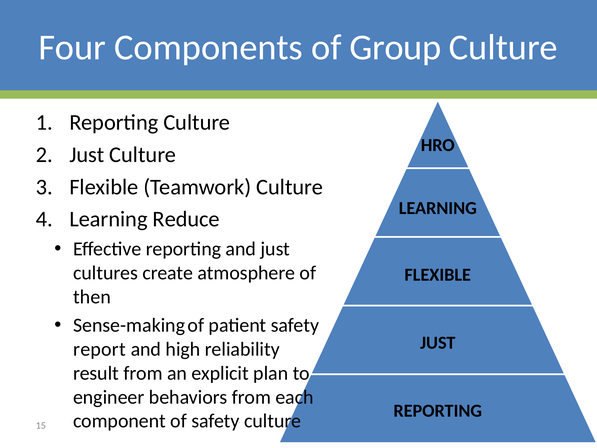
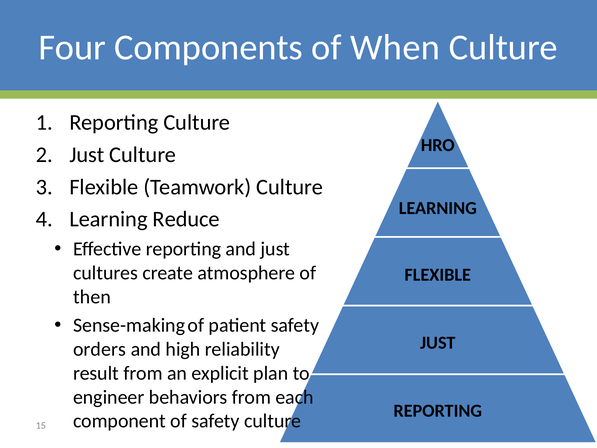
Group: Group -> When (395, 47)
report: report -> orders (100, 349)
